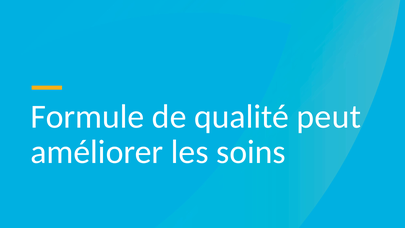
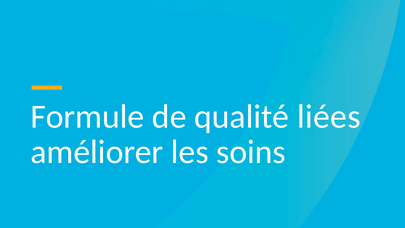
peut: peut -> liées (329, 117)
